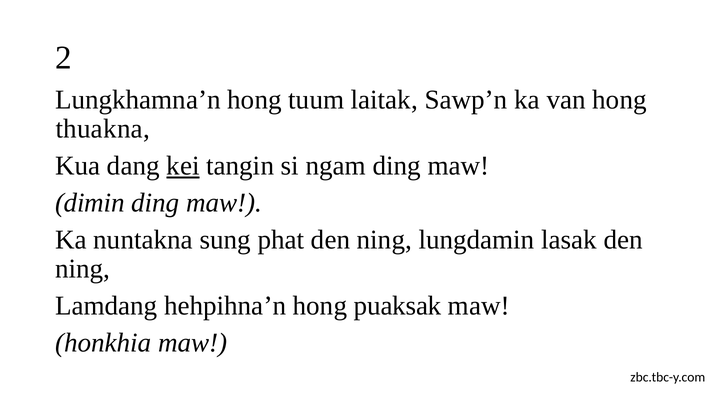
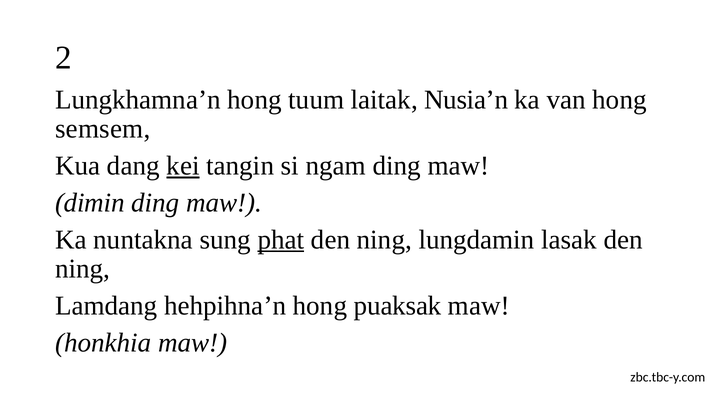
Sawp’n: Sawp’n -> Nusia’n (466, 100)
thuakna: thuakna -> semsem (103, 129)
phat underline: none -> present (281, 239)
